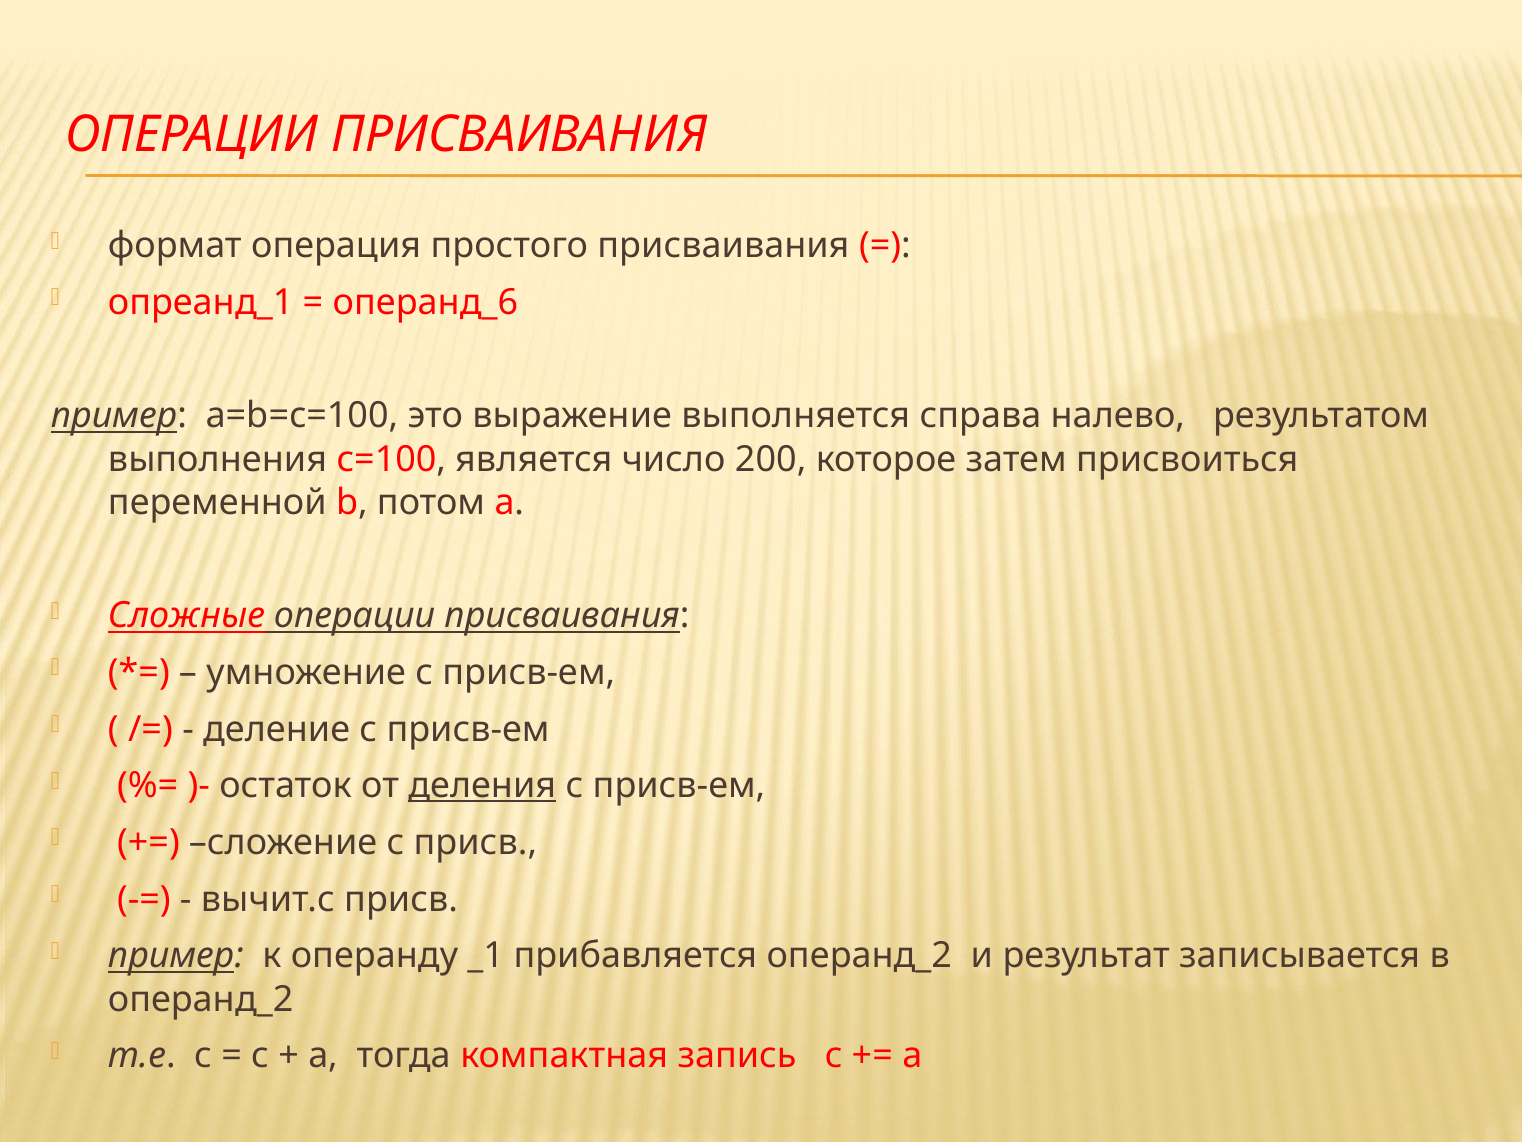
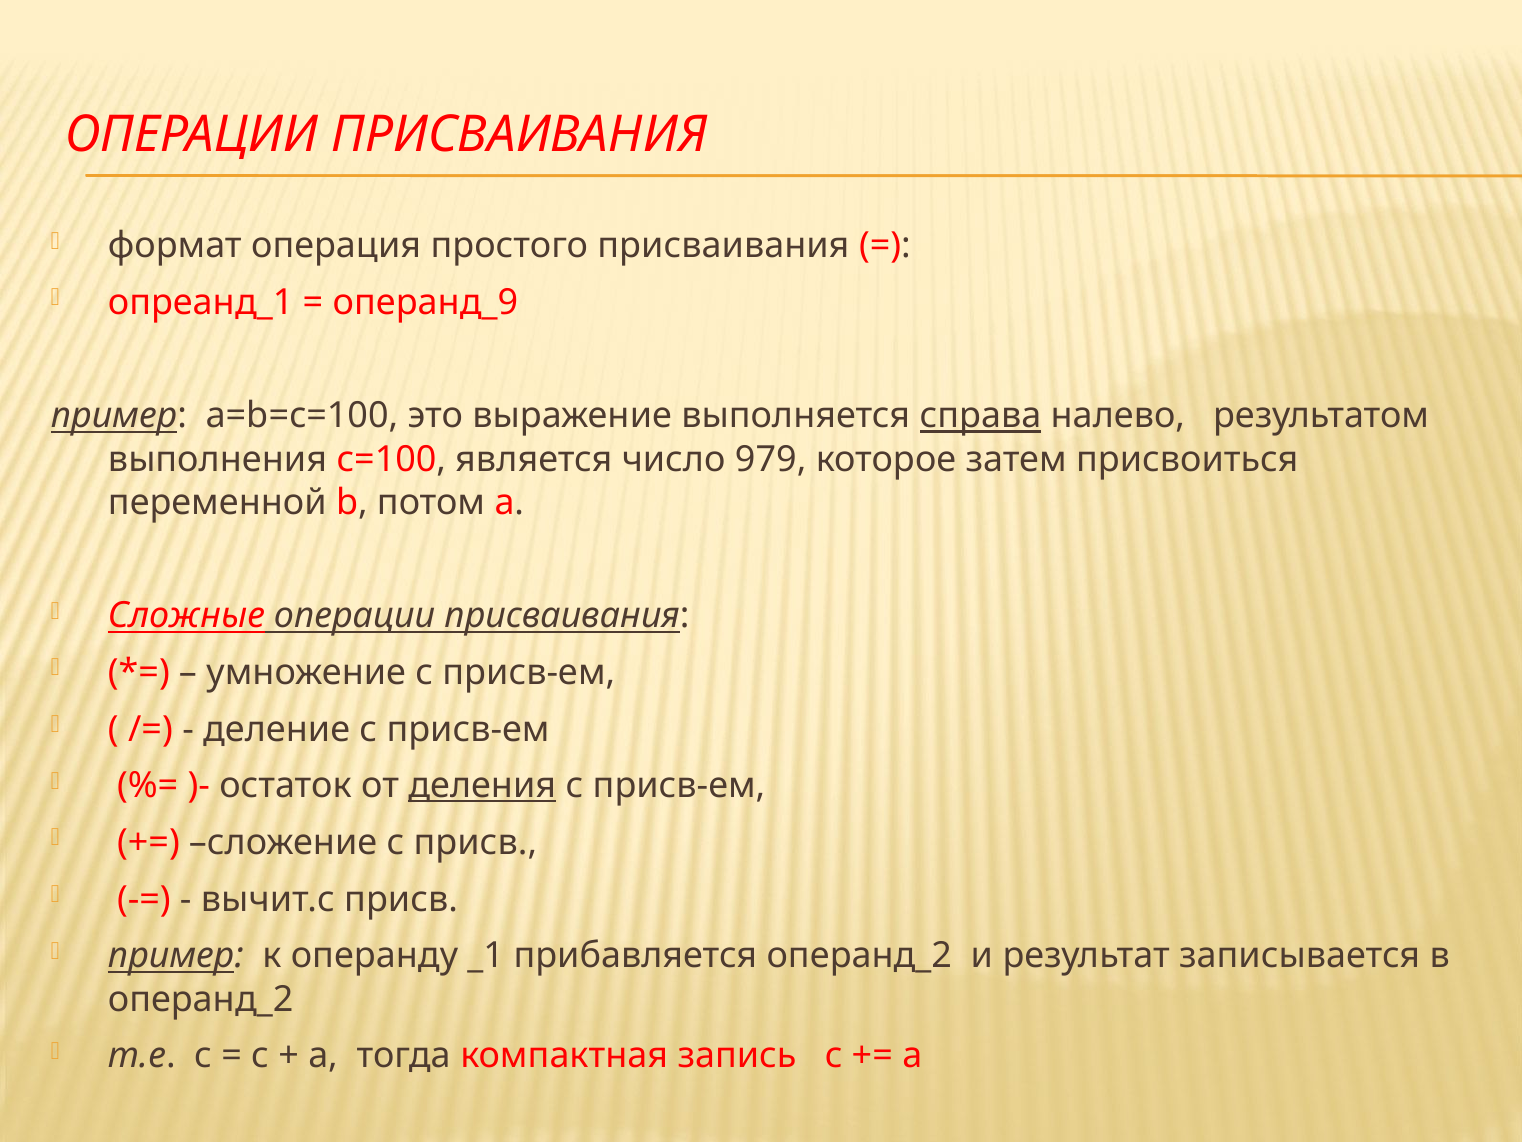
операнд_6: операнд_6 -> операнд_9 (425, 302)
справа underline: none -> present (980, 416)
200: 200 -> 979 (771, 459)
